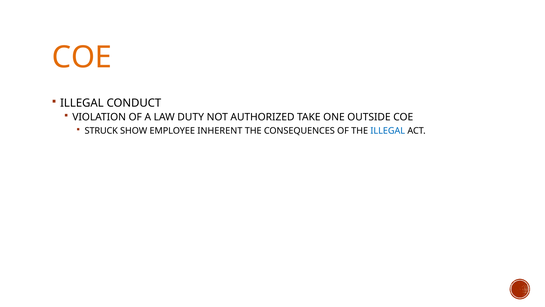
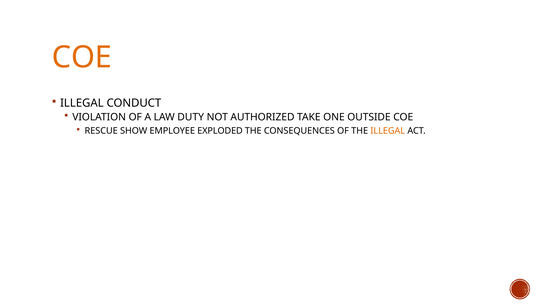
STRUCK: STRUCK -> RESCUE (101, 131)
INHERENT: INHERENT -> EXPLODED (220, 131)
ILLEGAL colour: blue -> orange (388, 131)
